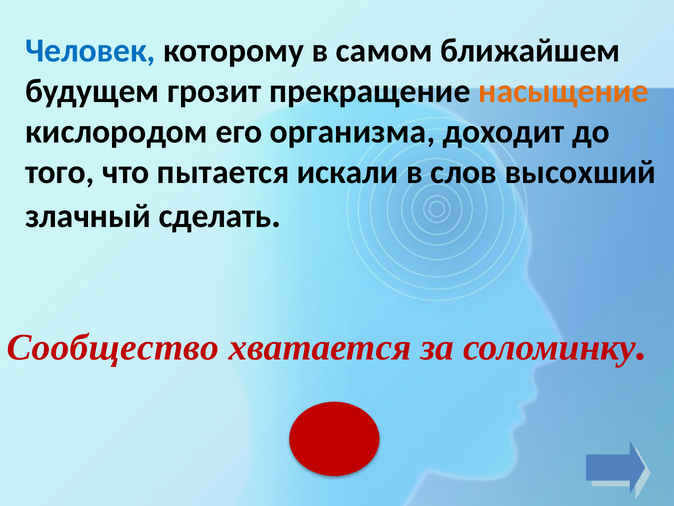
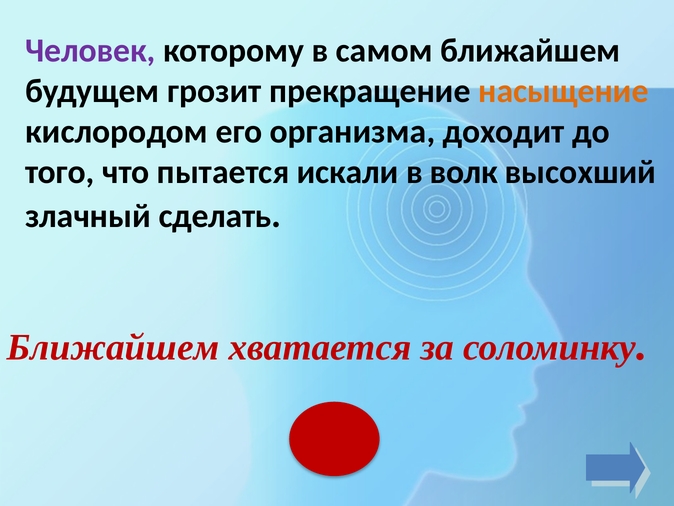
Человек colour: blue -> purple (90, 50)
слов: слов -> волк (464, 172)
Сообщество: Сообщество -> Ближайшем (113, 347)
